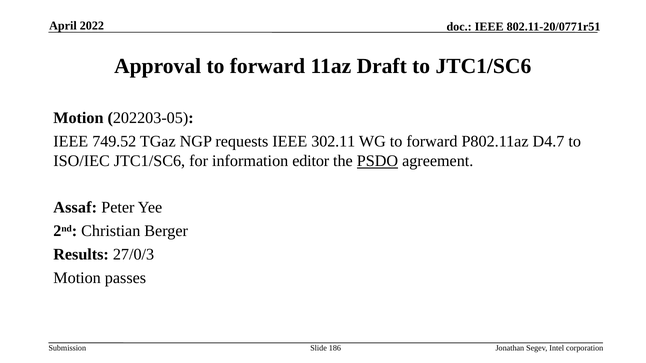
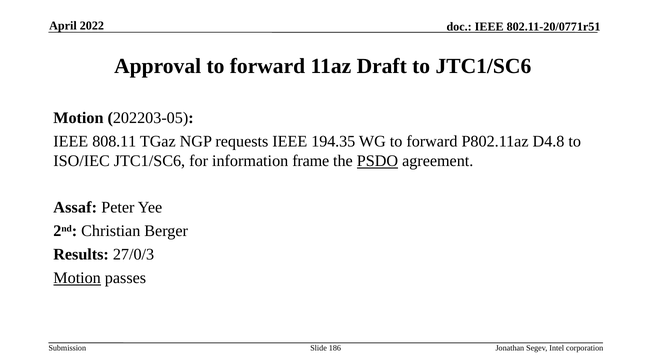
749.52: 749.52 -> 808.11 (114, 142)
302.11: 302.11 -> 194.35 (333, 142)
D4.7: D4.7 -> D4.8 (549, 142)
editor: editor -> frame (311, 161)
Motion underline: none -> present (77, 278)
